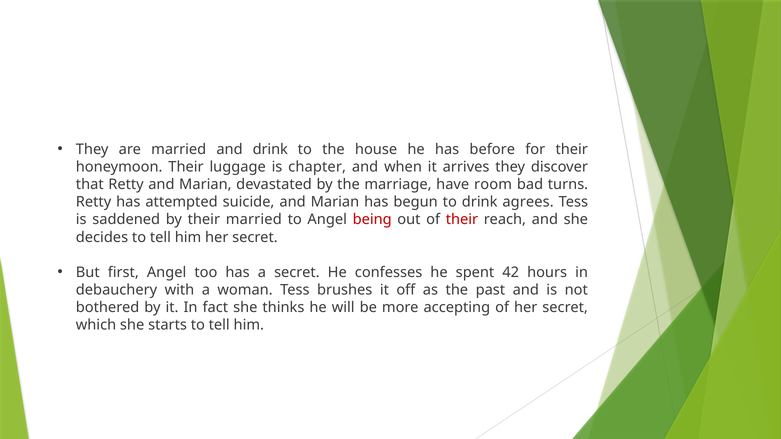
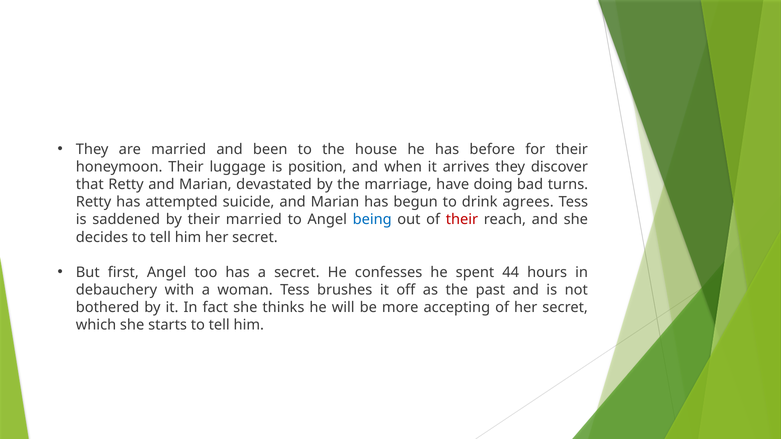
and drink: drink -> been (270, 150)
chapter: chapter -> position (317, 167)
room: room -> doing (493, 185)
being colour: red -> blue (372, 220)
42: 42 -> 44 (511, 273)
